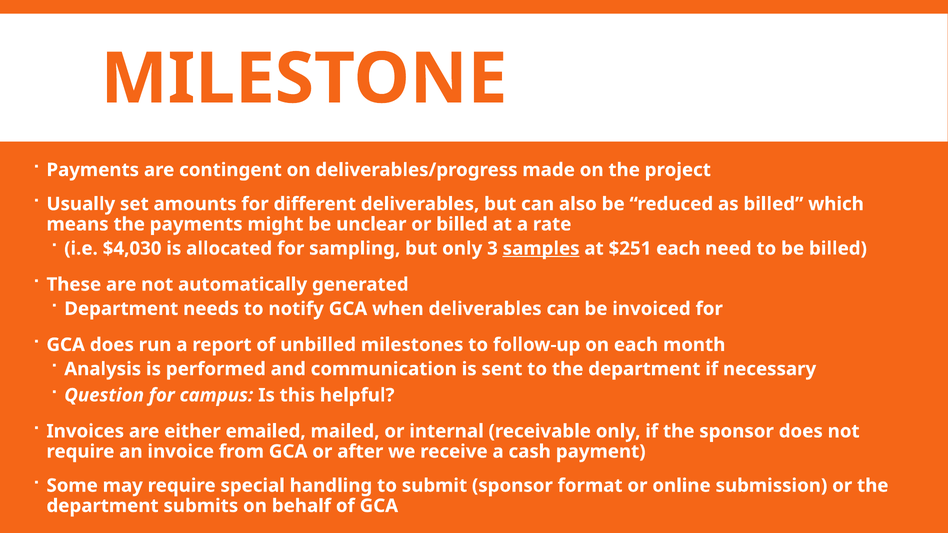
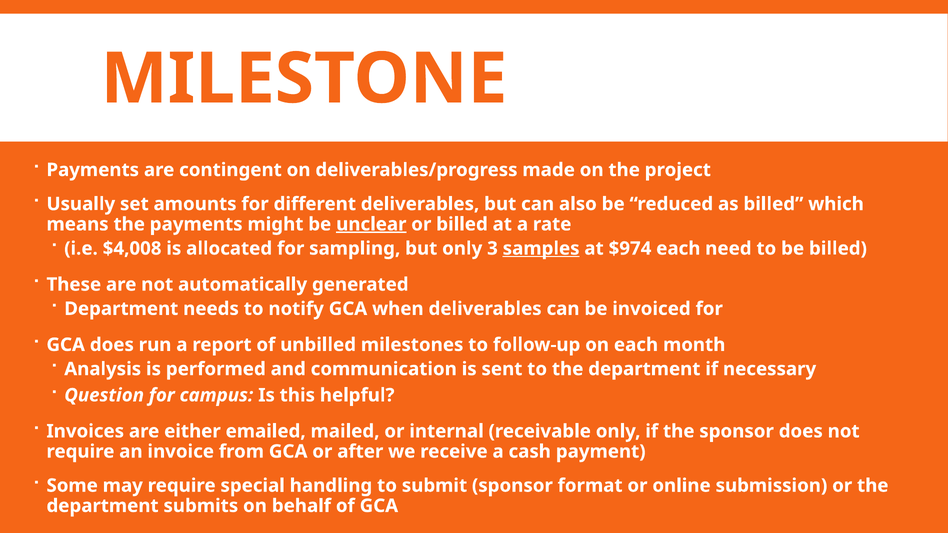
unclear underline: none -> present (371, 224)
$4,030: $4,030 -> $4,008 (132, 249)
$251: $251 -> $974 (630, 249)
